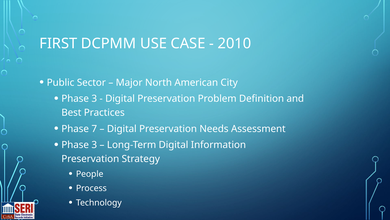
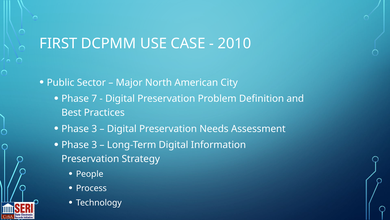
3: 3 -> 7 (94, 98)
7: 7 -> 3 (94, 128)
